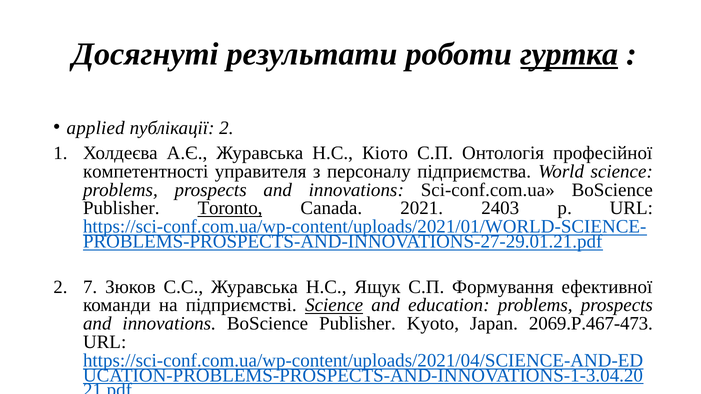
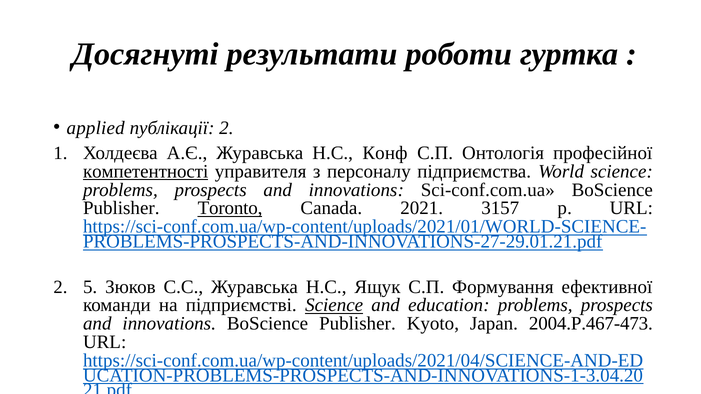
гуртка underline: present -> none (569, 54)
Кіото: Кіото -> Конф (385, 153)
компетентності underline: none -> present (146, 172)
2403: 2403 -> 3157 (500, 208)
7: 7 -> 5 (90, 287)
2069.Р.467-473: 2069.Р.467-473 -> 2004.Р.467-473 (591, 324)
